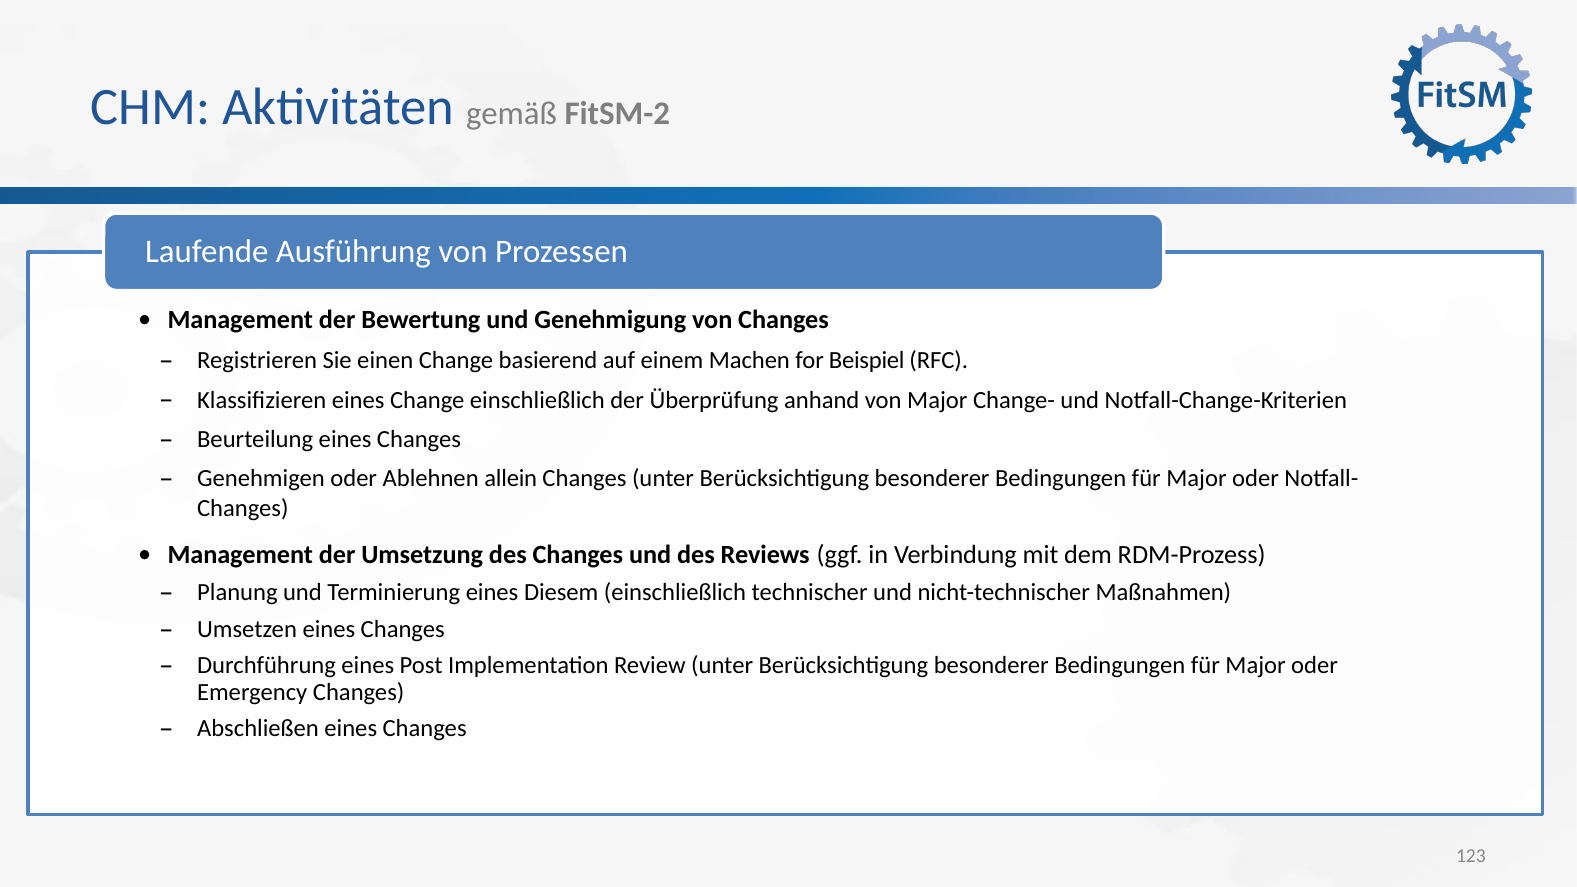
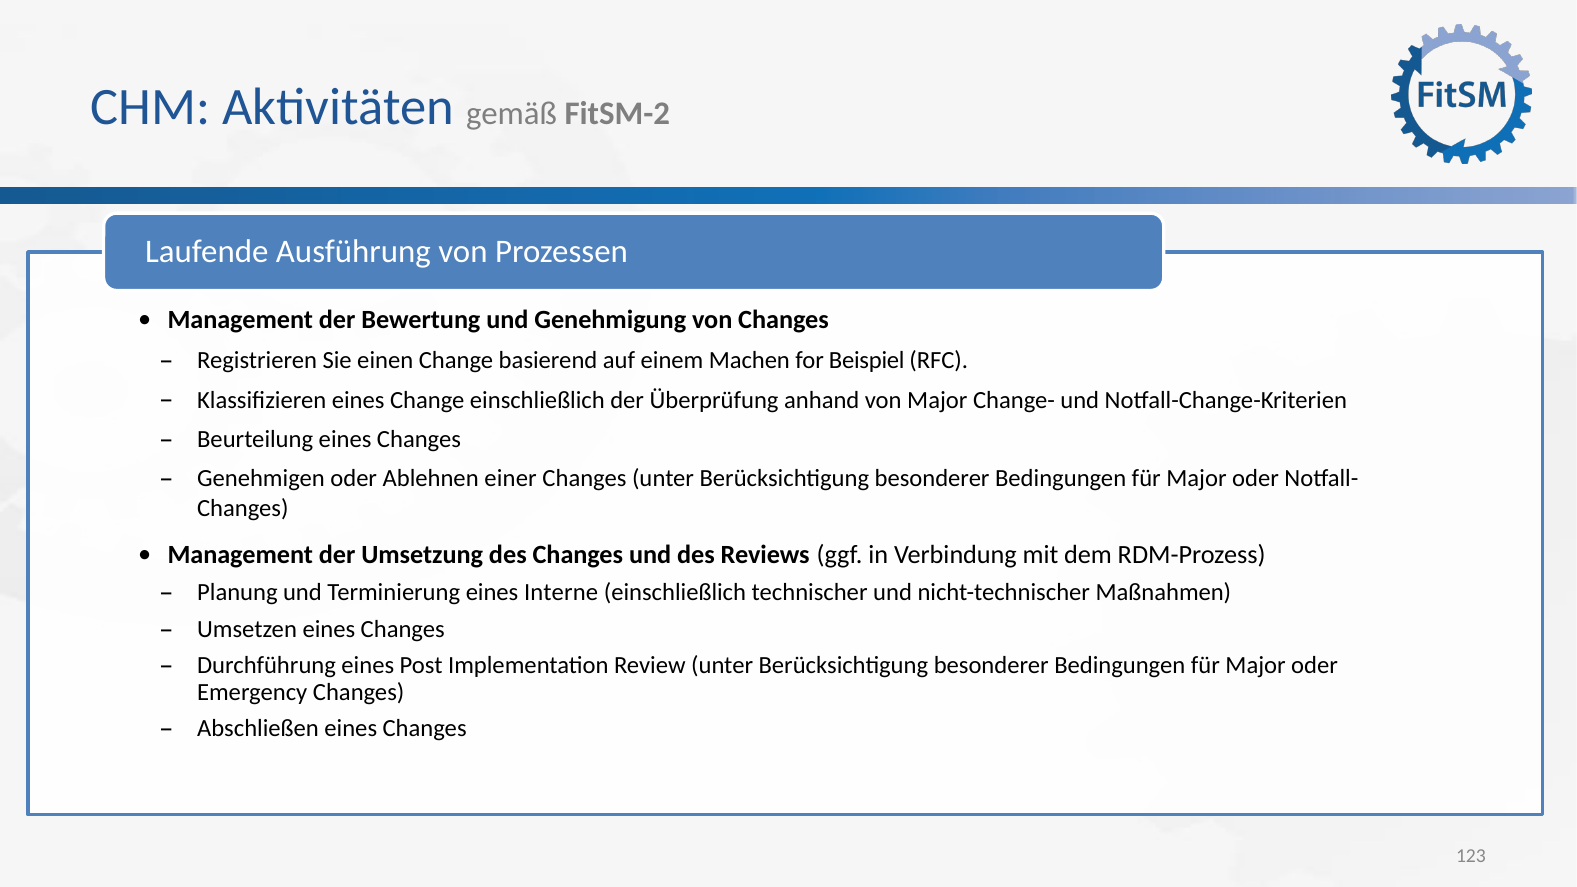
allein: allein -> einer (511, 479)
Diesem: Diesem -> Interne (561, 593)
